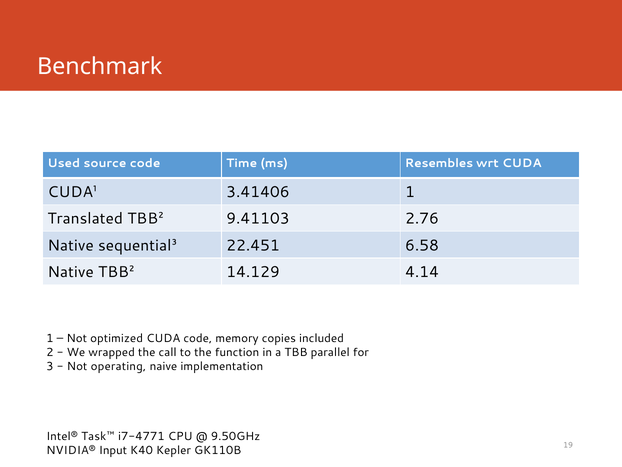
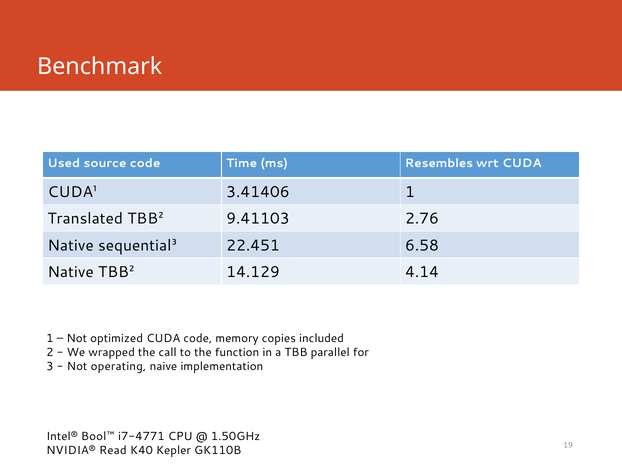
Task™: Task™ -> Bool™ (98, 436)
9.50GHz: 9.50GHz -> 1.50GHz (236, 436)
Input: Input -> Read (113, 450)
